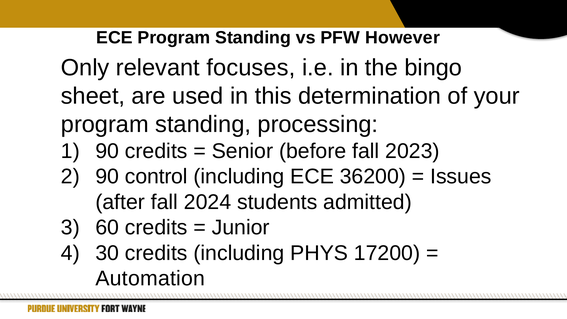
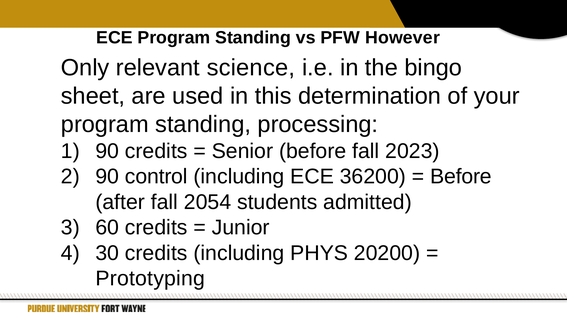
focuses: focuses -> science (251, 68)
Issues: Issues -> Before (461, 176)
2024: 2024 -> 2054 (208, 202)
17200: 17200 -> 20200 (387, 253)
Automation: Automation -> Prototyping (150, 279)
